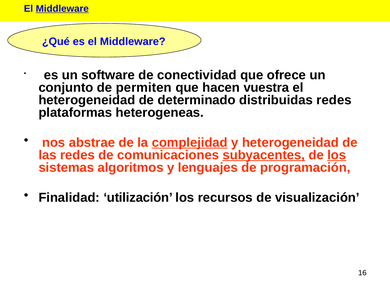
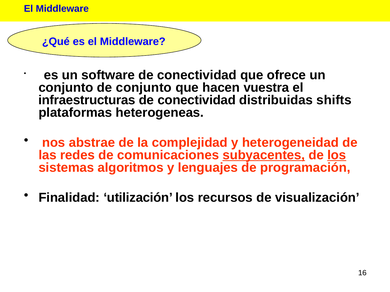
Middleware underline: present -> none (62, 9)
de permiten: permiten -> conjunto (144, 88)
heterogeneidad: heterogeneidad -> infraestructuras (87, 100)
determinado: determinado -> conectividad (197, 100)
distribuidas redes: redes -> shifts (334, 100)
complejidad underline: present -> none (190, 143)
